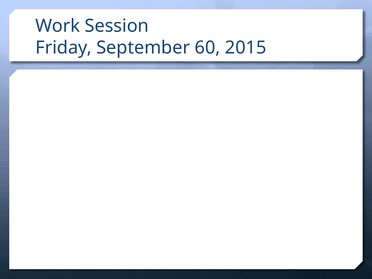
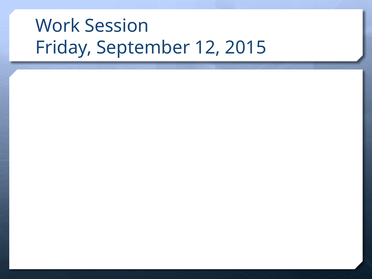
60: 60 -> 12 (207, 48)
